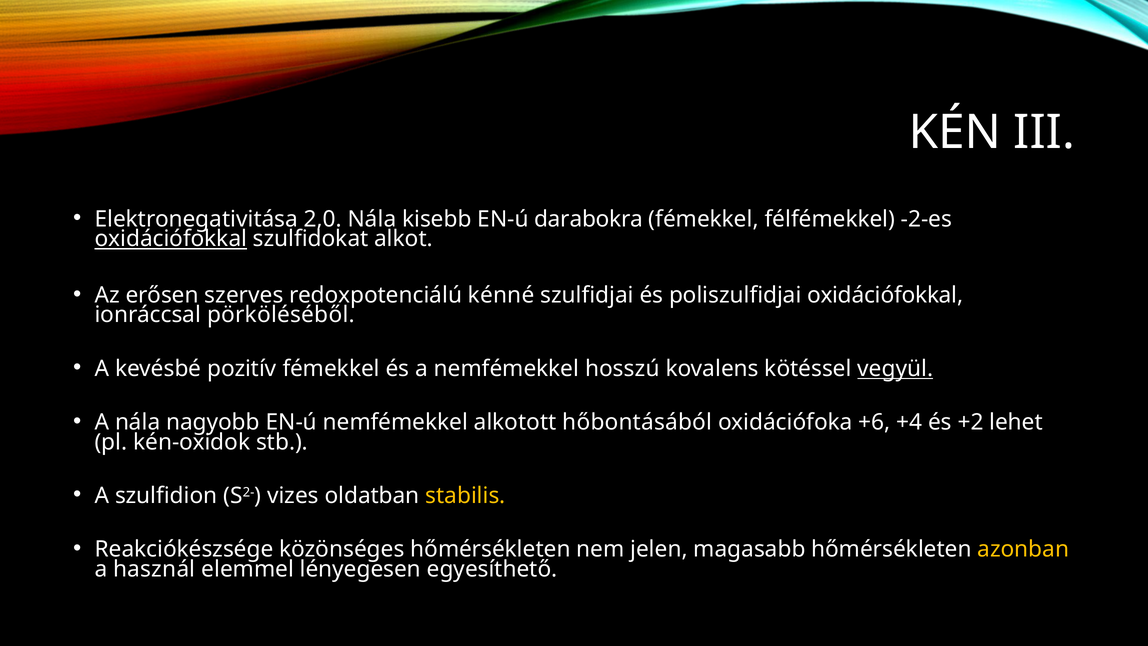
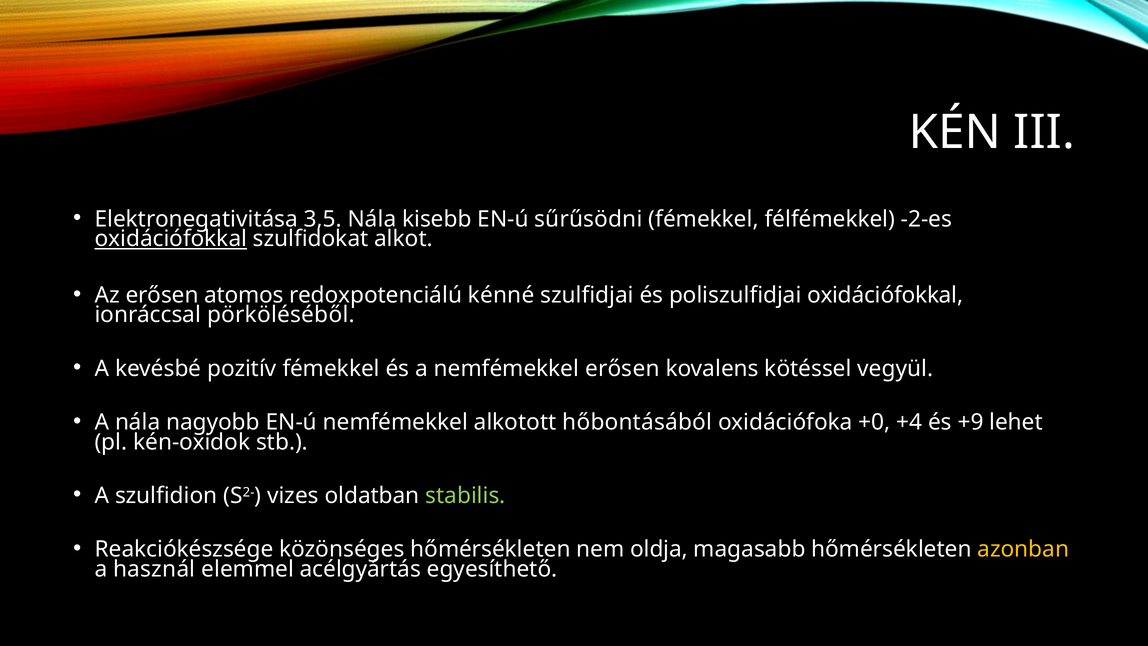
2,0: 2,0 -> 3,5 (323, 219)
darabokra: darabokra -> sűrűsödni (588, 219)
szerves: szerves -> atomos (244, 295)
nemfémekkel hosszú: hosszú -> erősen (622, 369)
vegyül underline: present -> none (895, 369)
+6: +6 -> +0 (874, 422)
+2: +2 -> +9 (971, 422)
stabilis colour: yellow -> light green (465, 496)
jelen: jelen -> oldja (659, 549)
lényegesen: lényegesen -> acélgyártás (360, 569)
